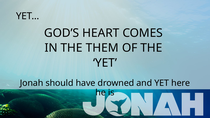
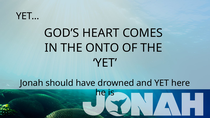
THEM: THEM -> ONTO (102, 48)
